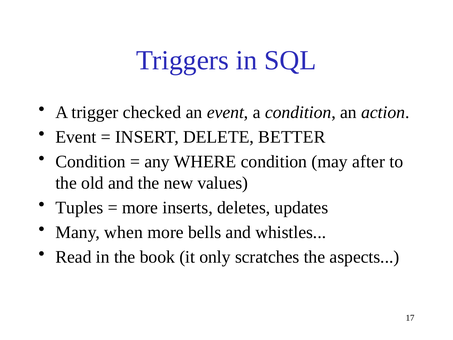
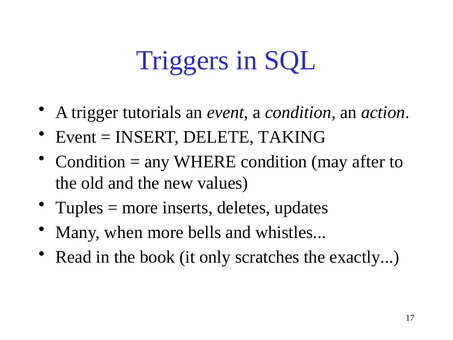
checked: checked -> tutorials (152, 112)
BETTER: BETTER -> TAKING (292, 137)
aspects: aspects -> exactly (364, 257)
